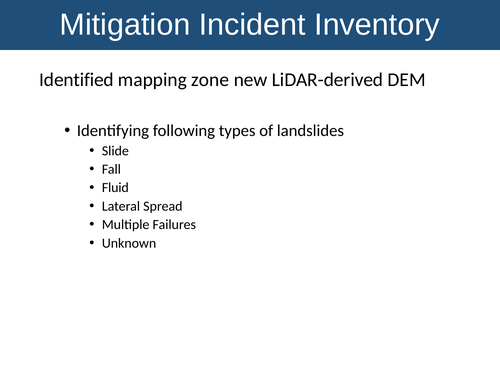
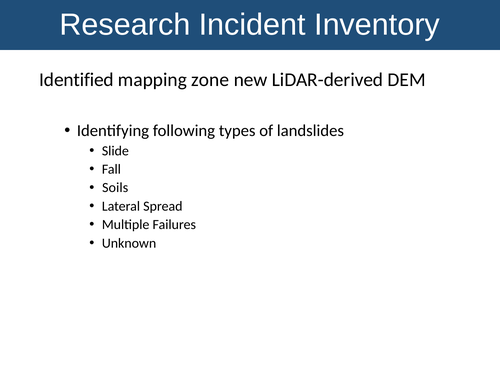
Mitigation: Mitigation -> Research (125, 25)
Fluid: Fluid -> Soils (115, 188)
